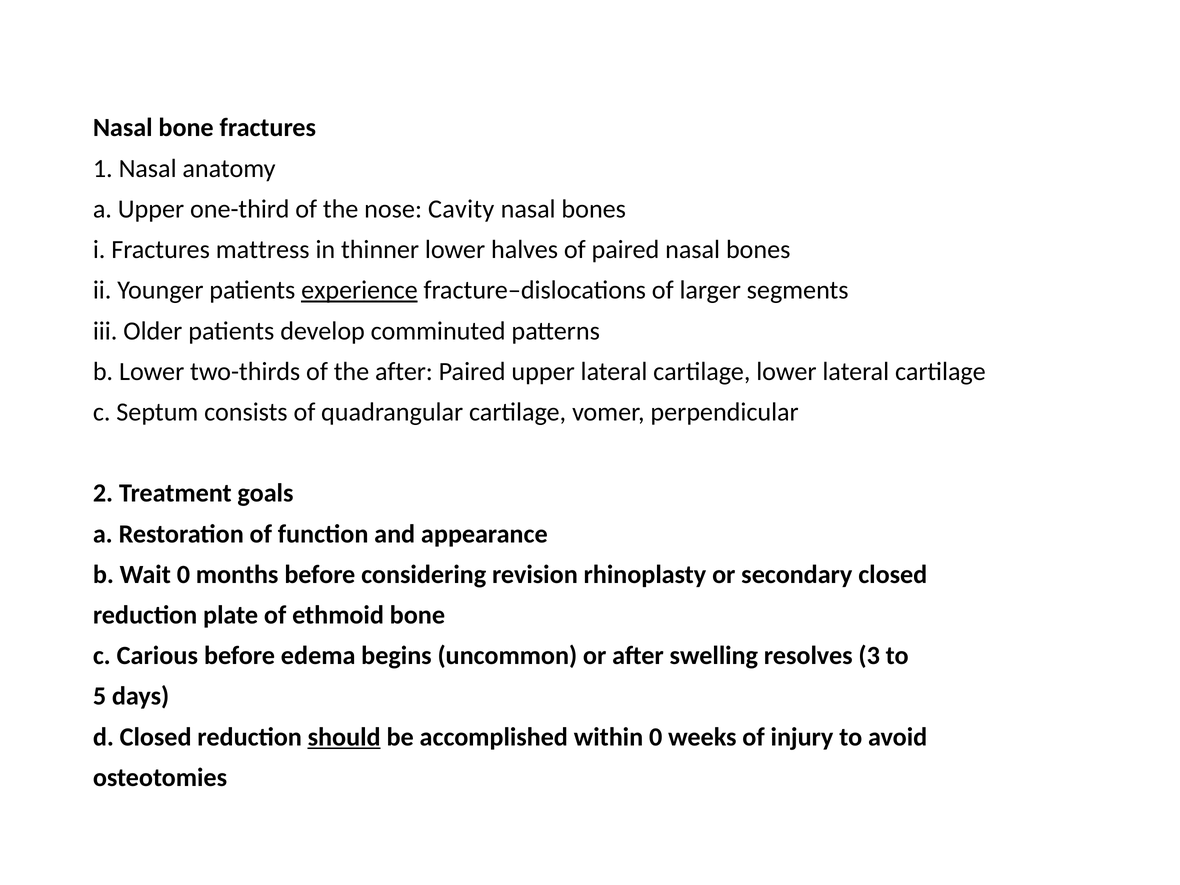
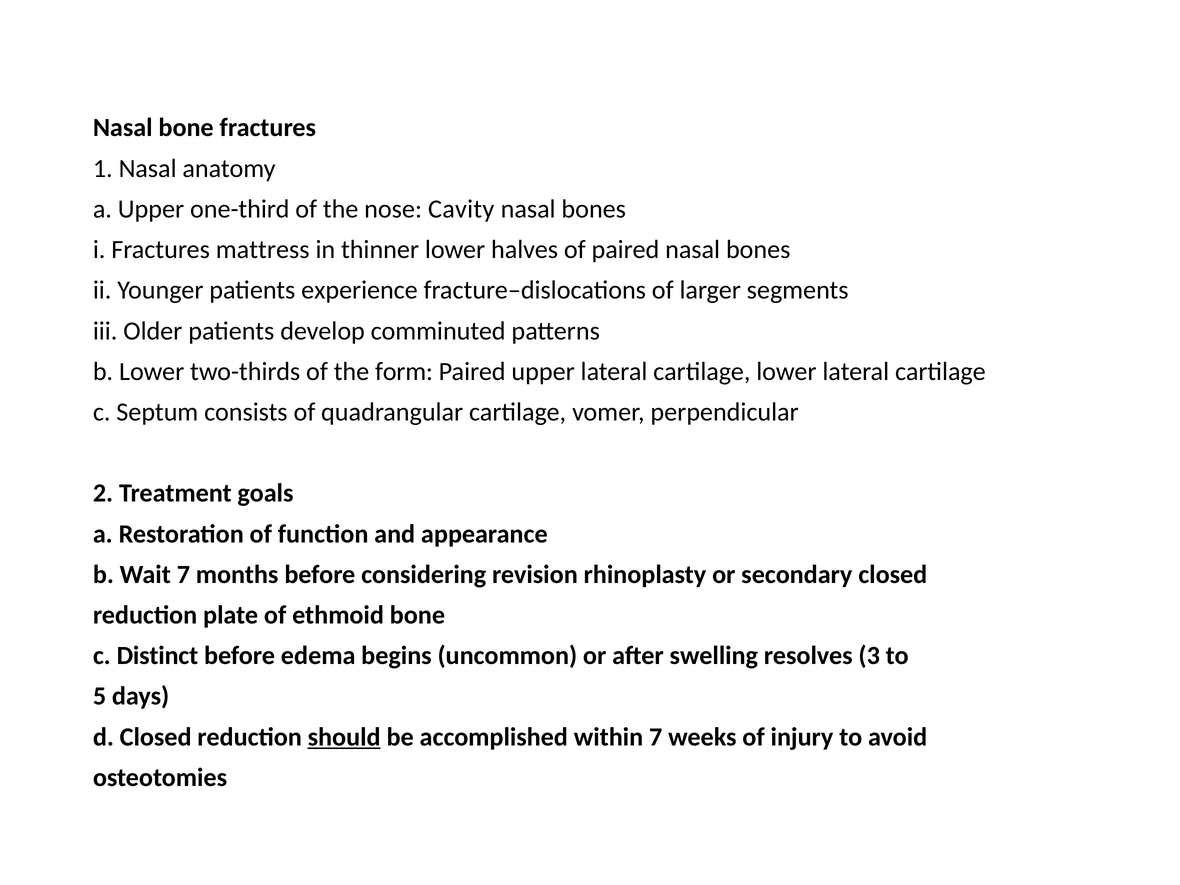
experience underline: present -> none (359, 290)
the after: after -> form (404, 371)
Wait 0: 0 -> 7 (183, 574)
Carious: Carious -> Distinct (157, 656)
within 0: 0 -> 7 (656, 737)
